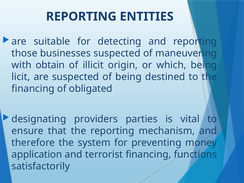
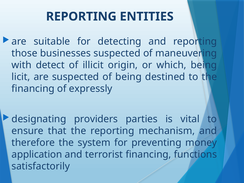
obtain: obtain -> detect (50, 65)
obligated: obligated -> expressly (91, 89)
